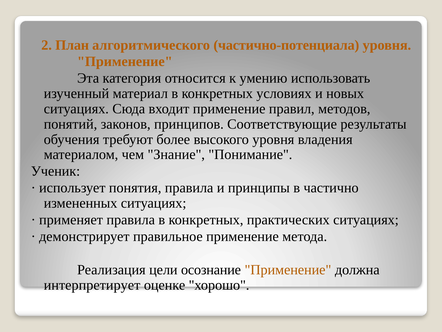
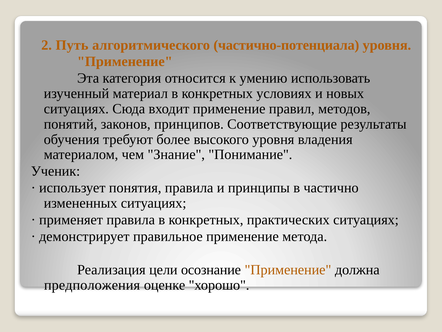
План: План -> Путь (72, 45)
интерпретирует: интерпретирует -> предположения (92, 285)
